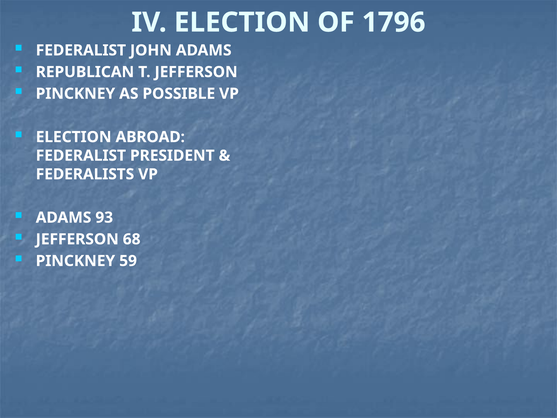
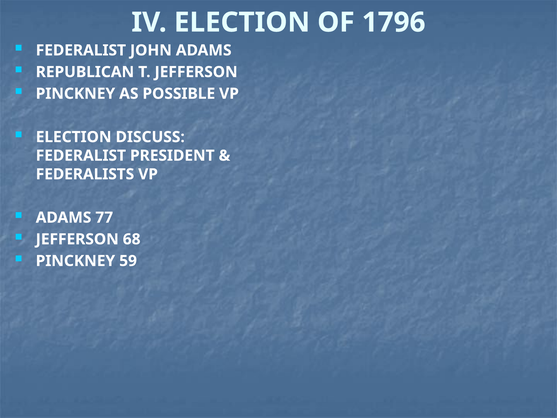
ABROAD: ABROAD -> DISCUSS (150, 137)
93: 93 -> 77 (104, 217)
